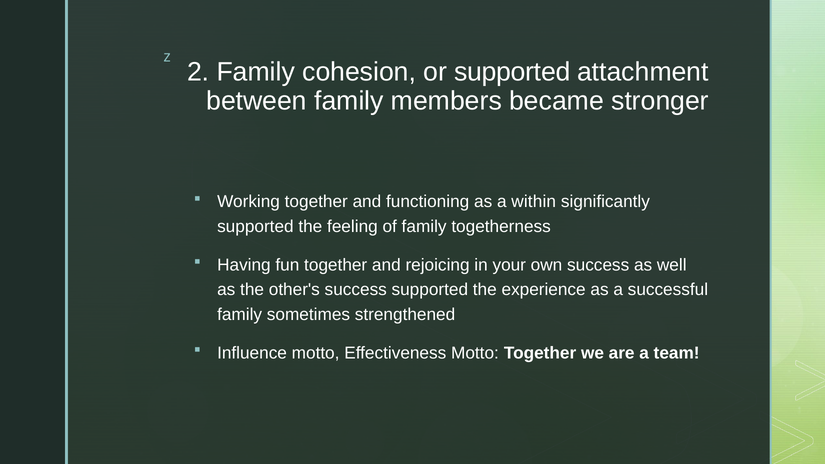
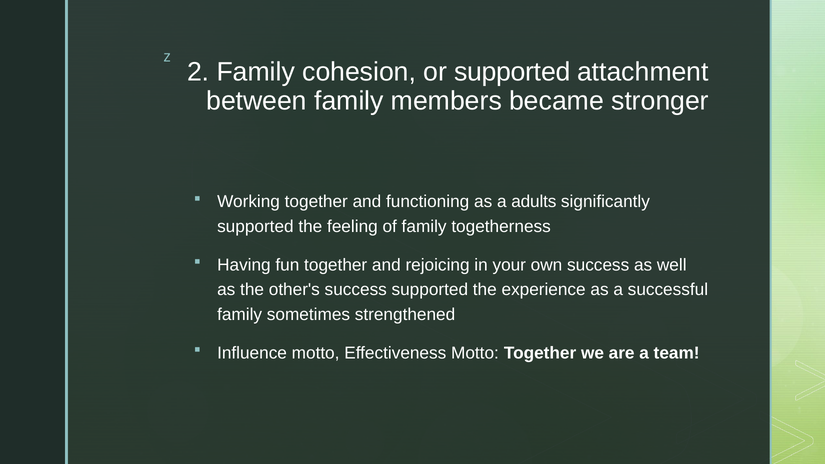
within: within -> adults (534, 202)
